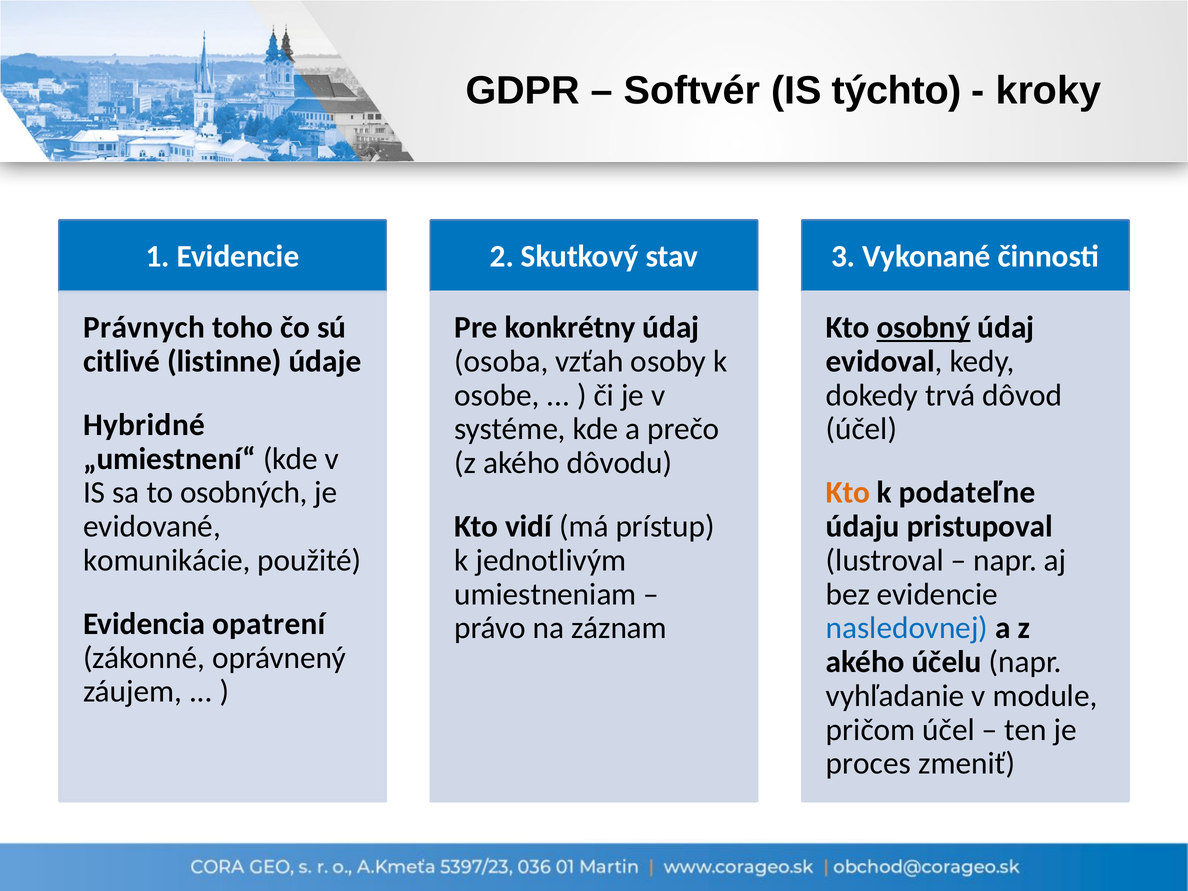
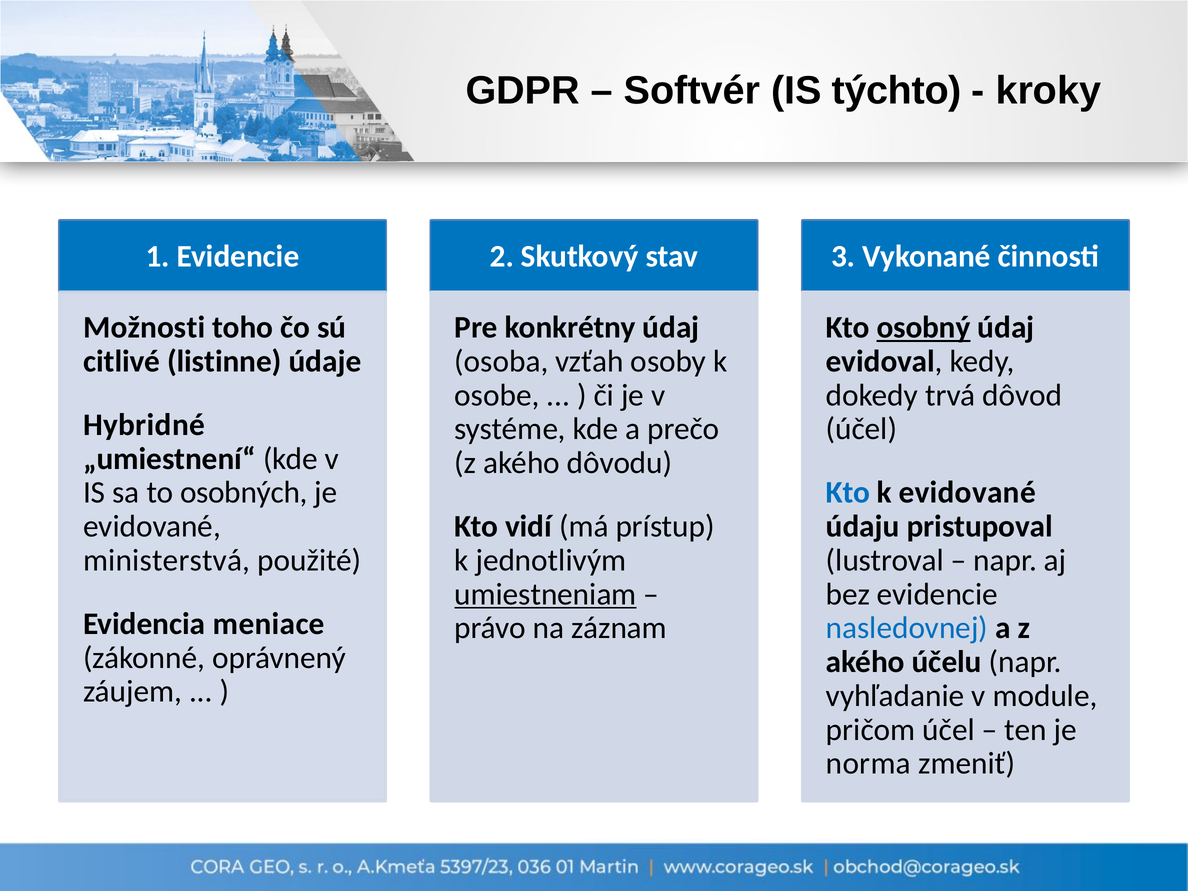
Právnych: Právnych -> Možnosti (144, 327)
Kto colour: orange -> blue (848, 493)
k podateľne: podateľne -> evidované (967, 493)
komunikácie: komunikácie -> ministerstvá (167, 560)
umiestneniam underline: none -> present (545, 594)
opatrení: opatrení -> meniace (269, 624)
proces: proces -> norma (868, 764)
